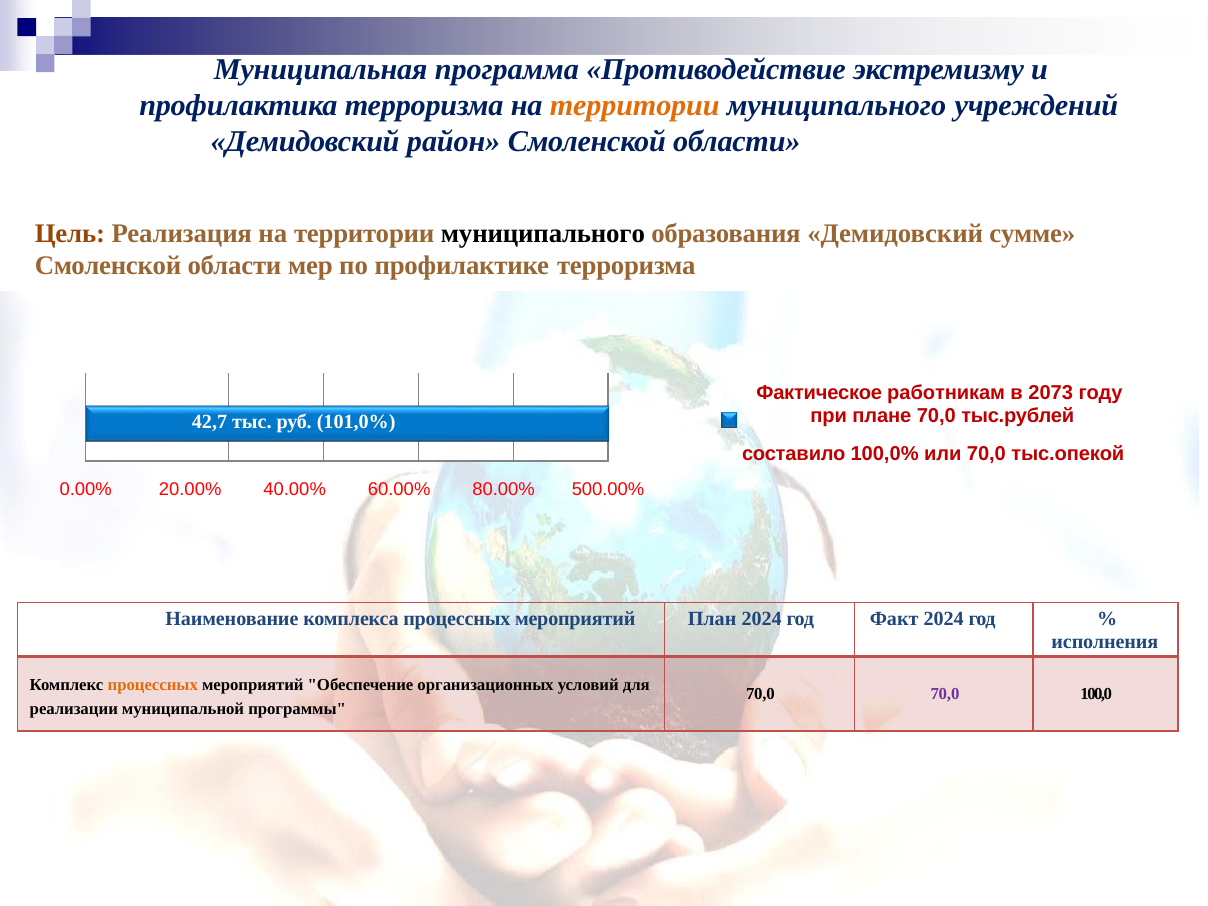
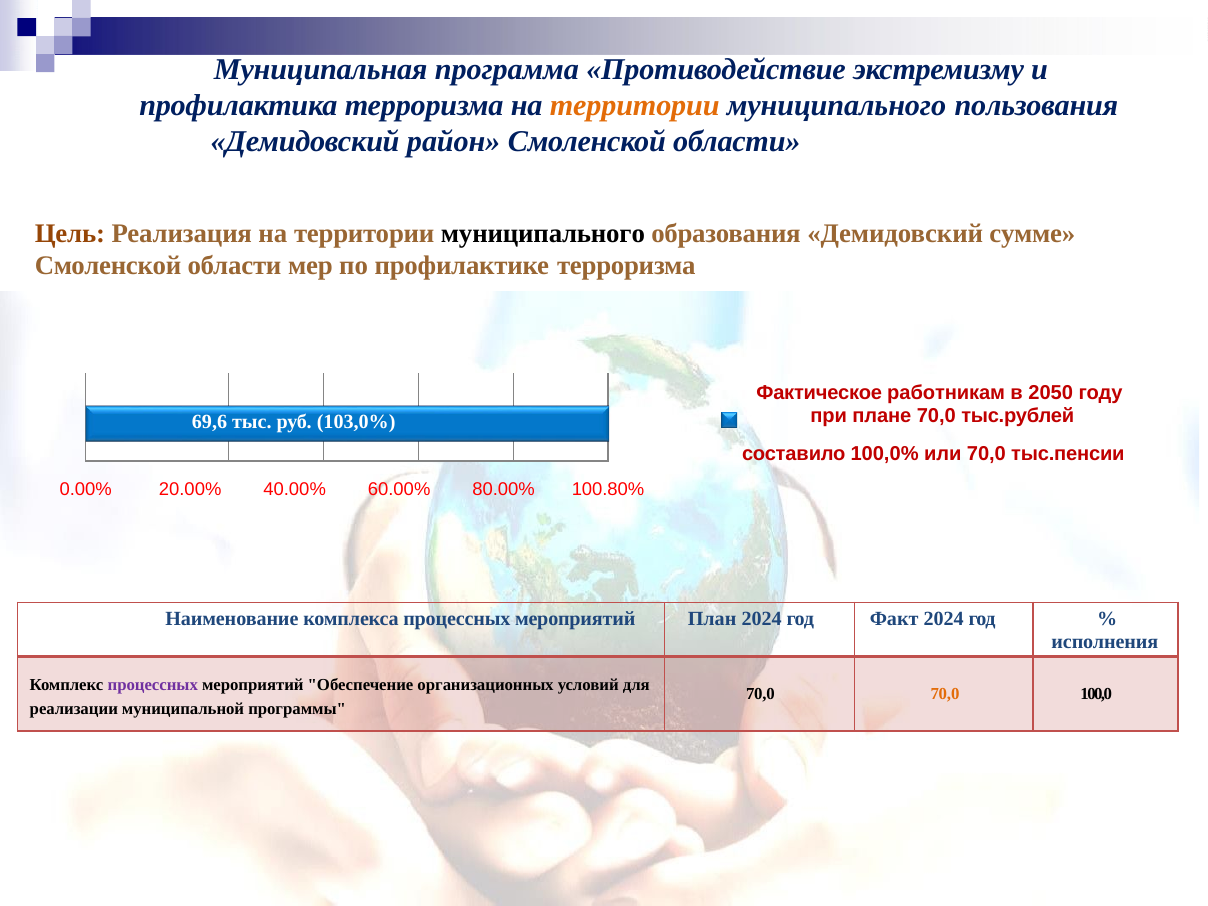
учреждений: учреждений -> пользования (1036, 105)
2073: 2073 -> 2050 (1051, 393)
42,7: 42,7 -> 69,6 (210, 422)
101,0%: 101,0% -> 103,0% (356, 422)
тыс.опекой: тыс.опекой -> тыс.пенсии (1068, 454)
500.00%: 500.00% -> 100.80% (608, 489)
процессных colour: orange -> purple (153, 685)
70,0 colour: purple -> orange (945, 694)
